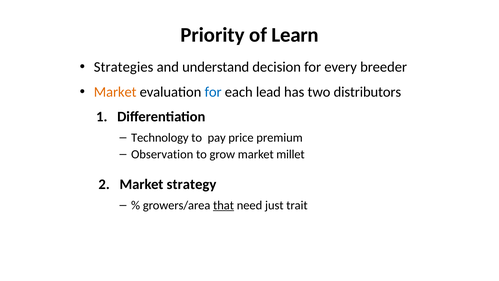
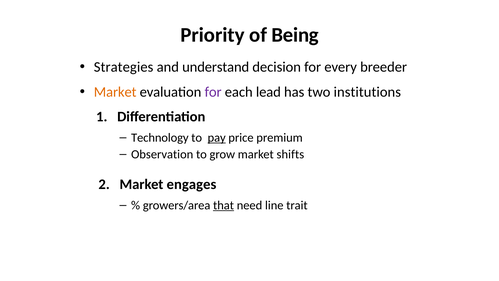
Learn: Learn -> Being (295, 35)
for colour: blue -> purple (213, 92)
distributors: distributors -> institutions (367, 92)
pay underline: none -> present (217, 137)
millet: millet -> shifts (290, 154)
strategy: strategy -> engages (191, 184)
just: just -> line (274, 205)
